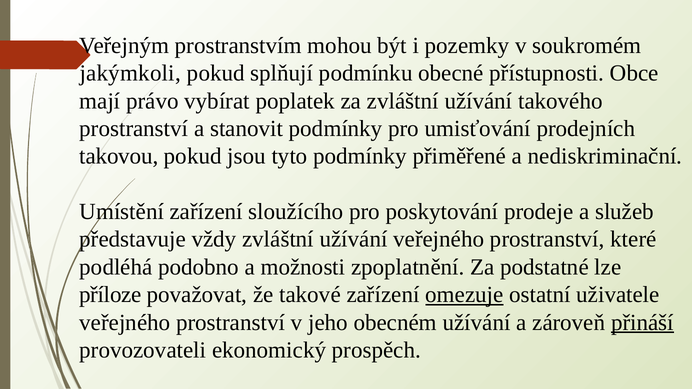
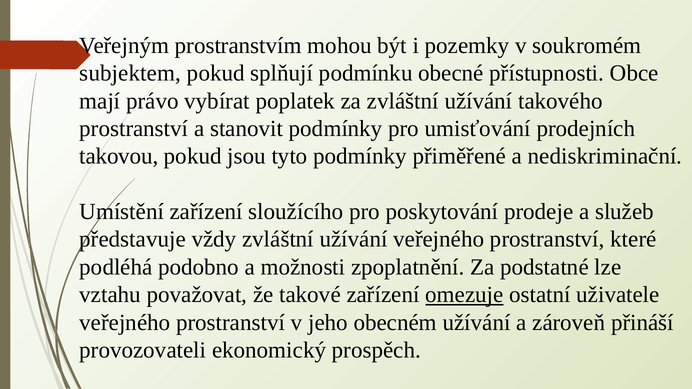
jakýmkoli: jakýmkoli -> subjektem (130, 73)
příloze: příloze -> vztahu (110, 295)
přináší underline: present -> none (642, 323)
